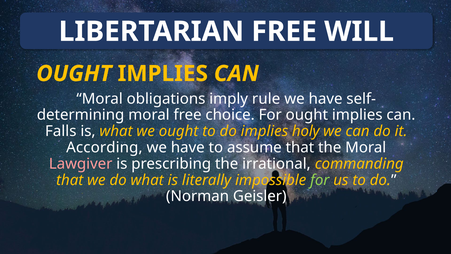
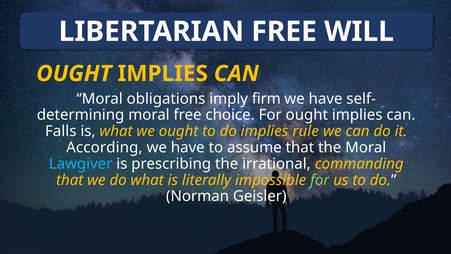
rule: rule -> firm (266, 99)
holy: holy -> rule (306, 131)
Lawgiver colour: pink -> light blue (81, 164)
